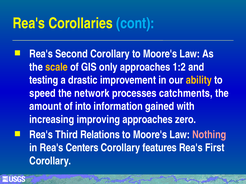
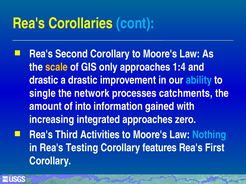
1:2: 1:2 -> 1:4 (179, 67)
testing: testing -> drastic (44, 80)
ability colour: yellow -> light blue (199, 80)
speed: speed -> single (42, 94)
improving: improving -> integrated (98, 120)
Relations: Relations -> Activities (100, 135)
Nothing colour: pink -> light blue (209, 135)
Centers: Centers -> Testing (82, 148)
